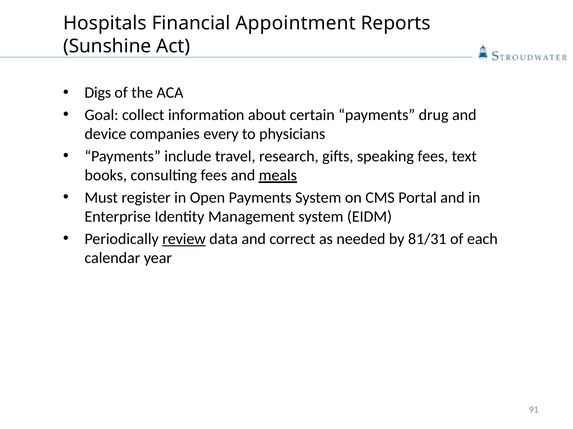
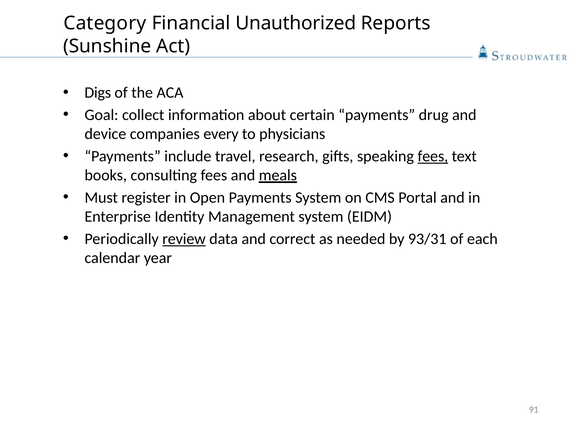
Hospitals: Hospitals -> Category (105, 23)
Appointment: Appointment -> Unauthorized (296, 23)
fees underline: none -> present (433, 157)
81/31: 81/31 -> 93/31 (427, 239)
